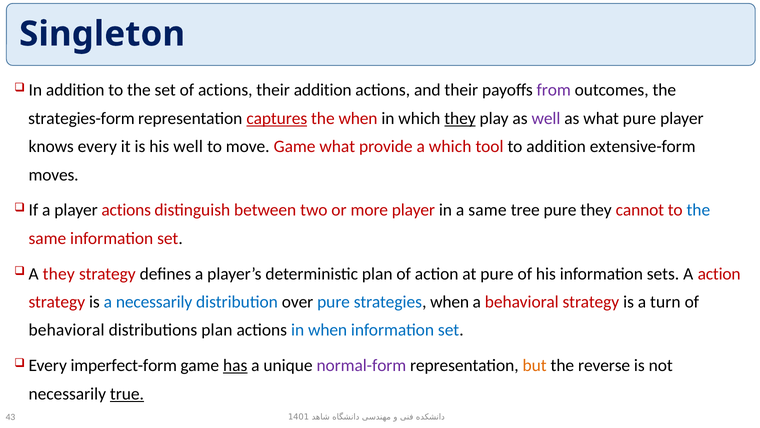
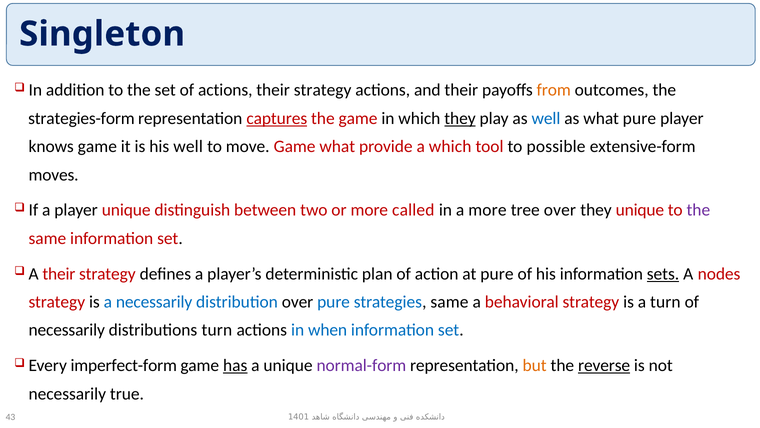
addition: addition -> strategy (323, 90)
from colour: purple -> orange (554, 90)
the when: when -> game (358, 118)
well colour: purple -> blue (546, 118)
knows every: every -> game (97, 146)
to addition: addition -> possible (556, 146)
player actions: actions -> unique (126, 210)
more player: player -> called (413, 210)
a same: same -> more (487, 210)
tree pure: pure -> over (560, 210)
they cannot: cannot -> unique (640, 210)
the colour: blue -> purple (698, 210)
A they: they -> their (59, 273)
sets underline: none -> present (663, 273)
A action: action -> nodes (719, 273)
strategies when: when -> same (449, 302)
behavioral: behavioral -> necessarily (67, 330)
distributions plan: plan -> turn (217, 330)
reverse underline: none -> present (604, 365)
true underline: present -> none (127, 393)
